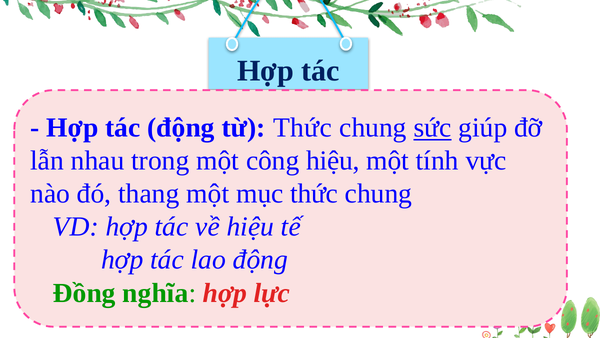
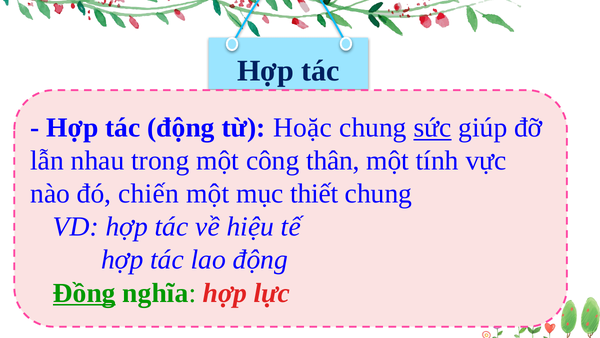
từ Thức: Thức -> Hoặc (303, 128)
công hiệu: hiệu -> thân (333, 161)
thang: thang -> chiến (149, 194)
mục thức: thức -> thiết (314, 194)
Đồng underline: none -> present (84, 293)
